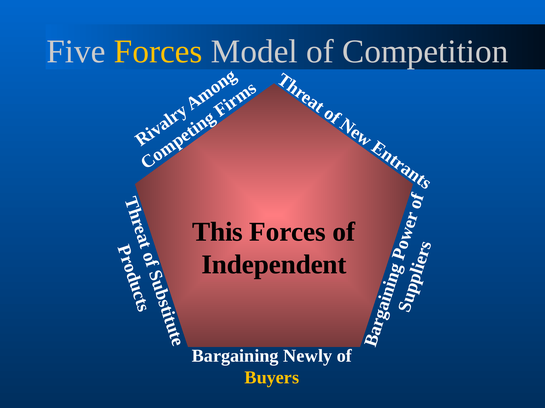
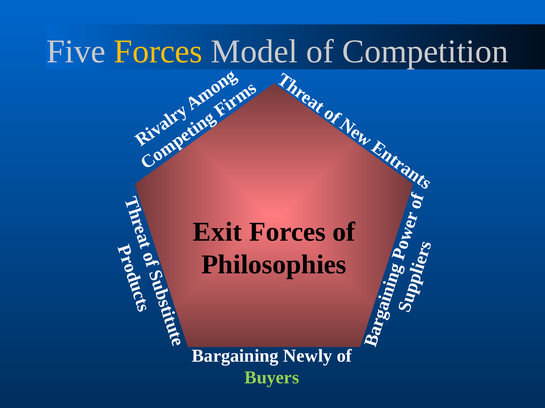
This: This -> Exit (217, 232)
Independent: Independent -> Philosophies (274, 265)
Buyers colour: yellow -> light green (272, 378)
